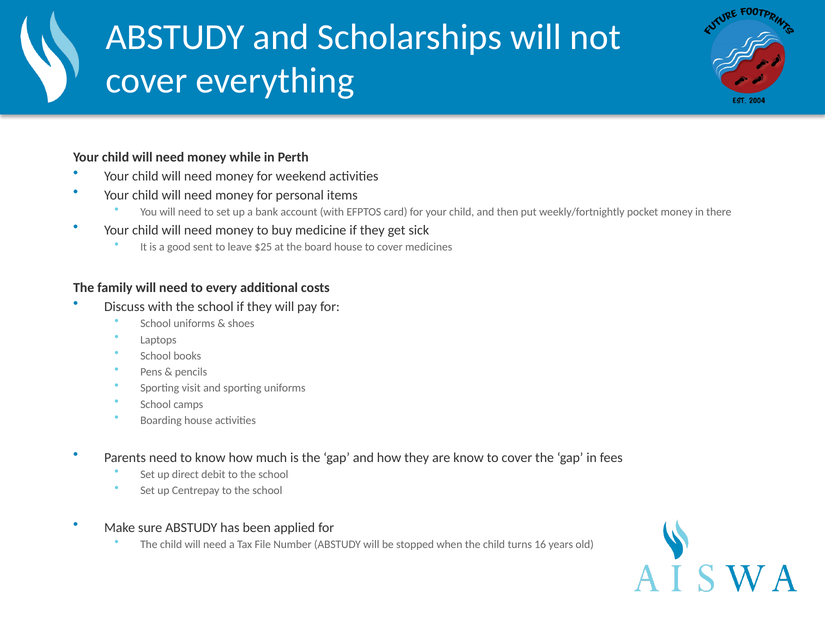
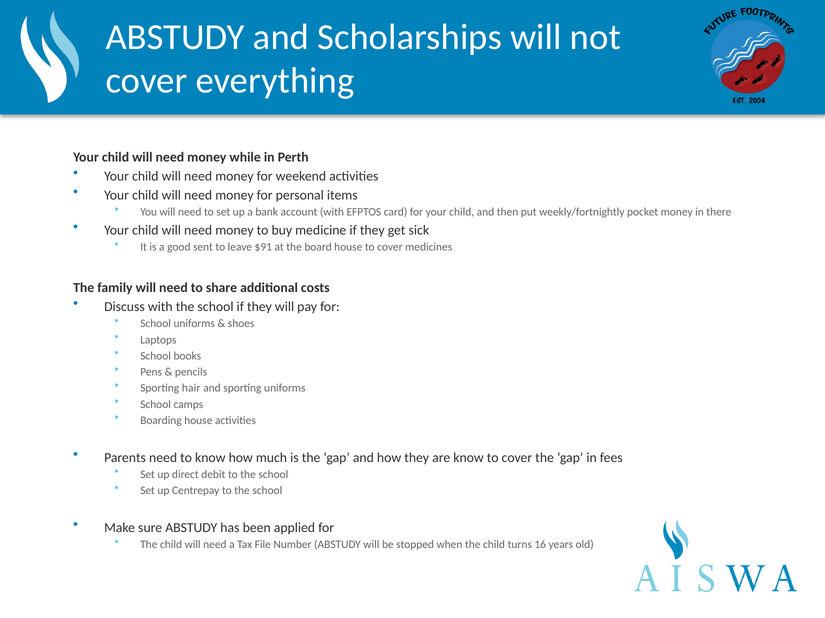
$25: $25 -> $91 (263, 247)
every: every -> share (221, 288)
visit: visit -> hair (191, 389)
